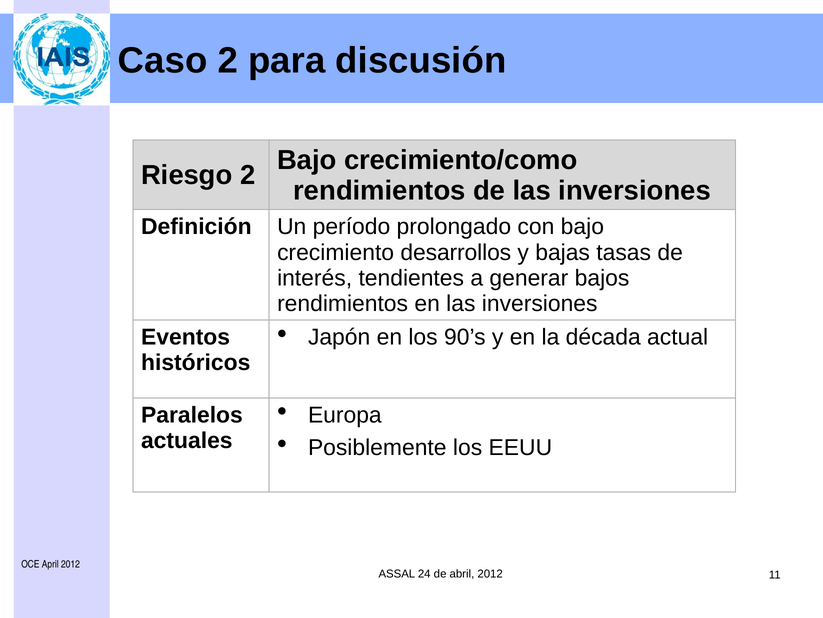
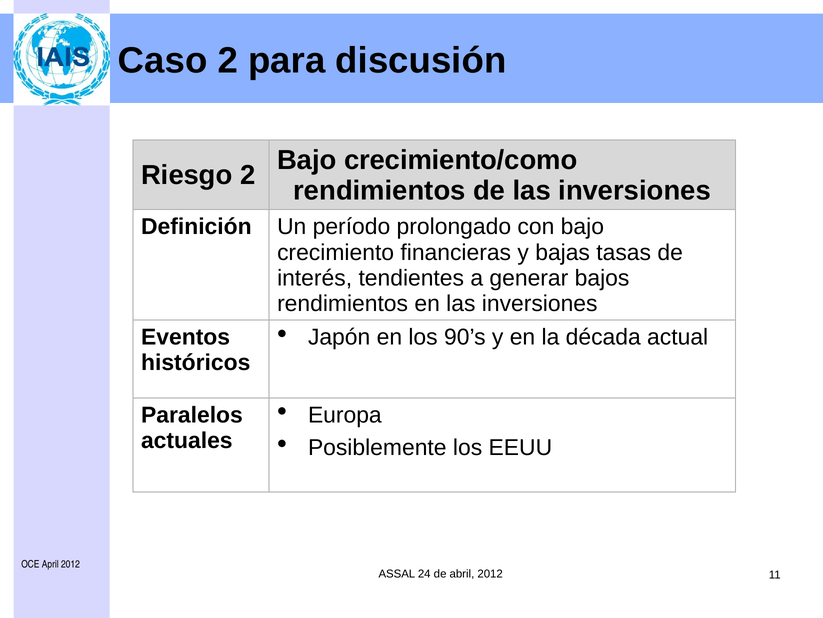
desarrollos: desarrollos -> financieras (456, 252)
